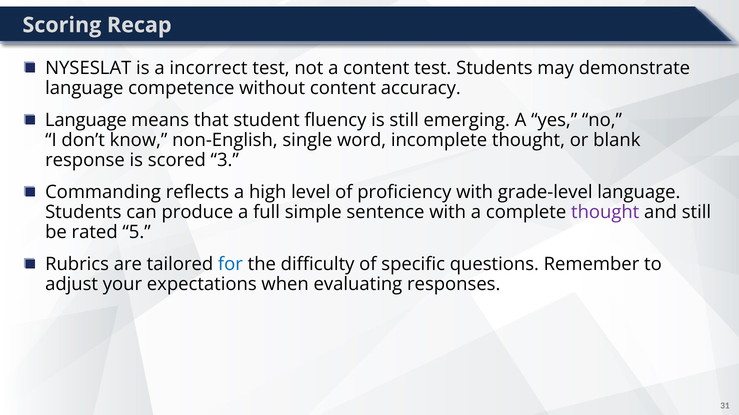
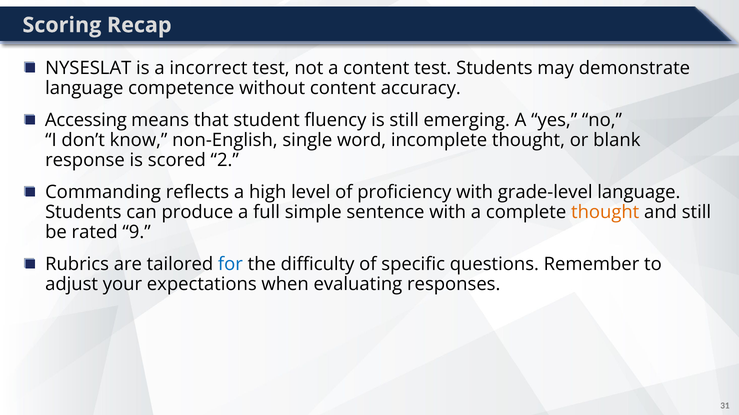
Language: Language -> Accessing (86, 120)
3: 3 -> 2 (225, 160)
thought colour: purple -> orange (605, 213)
5: 5 -> 9 (137, 233)
